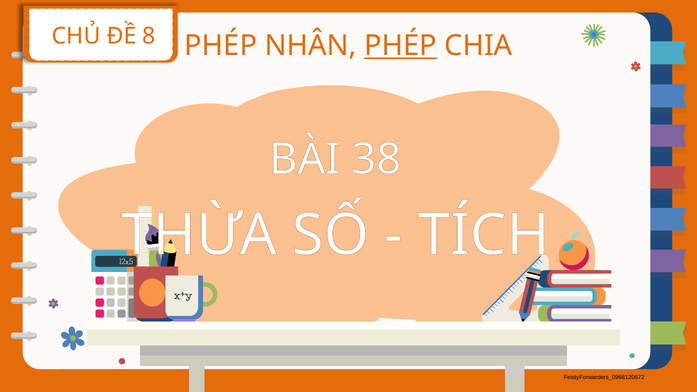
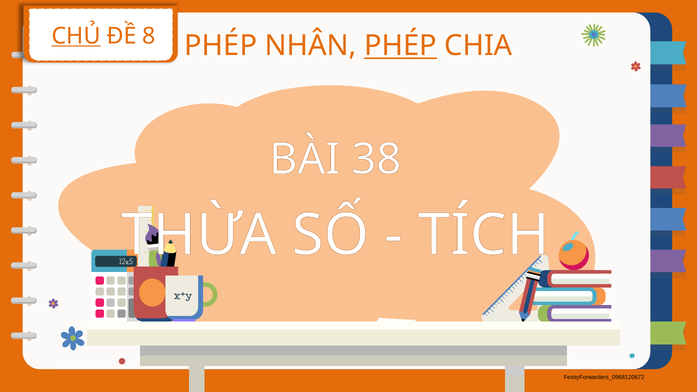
CHỦ underline: none -> present (76, 36)
